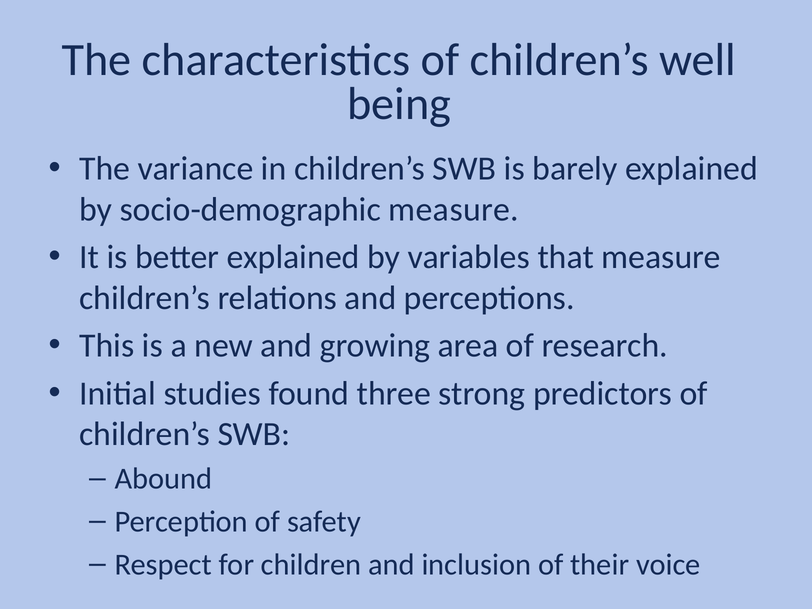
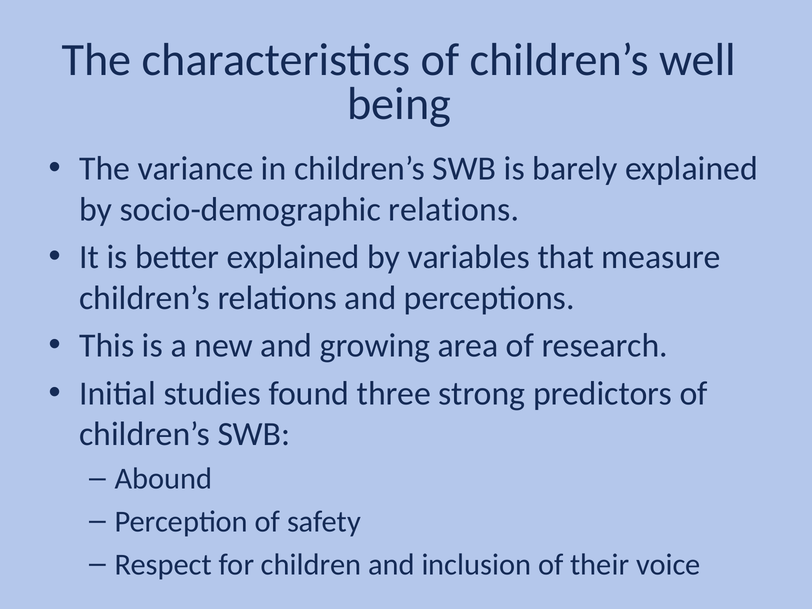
socio-demographic measure: measure -> relations (454, 209)
